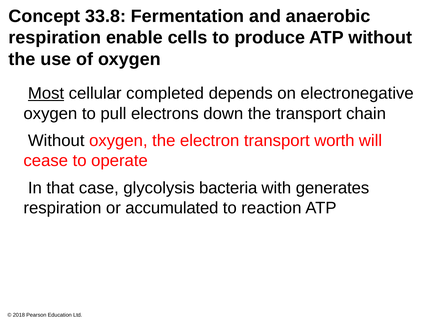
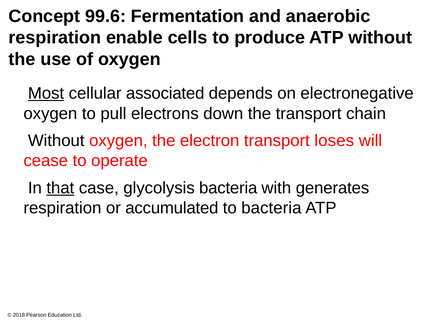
33.8: 33.8 -> 99.6 (106, 16)
completed: completed -> associated (165, 94)
worth: worth -> loses (334, 141)
that underline: none -> present (60, 188)
to reaction: reaction -> bacteria (271, 208)
